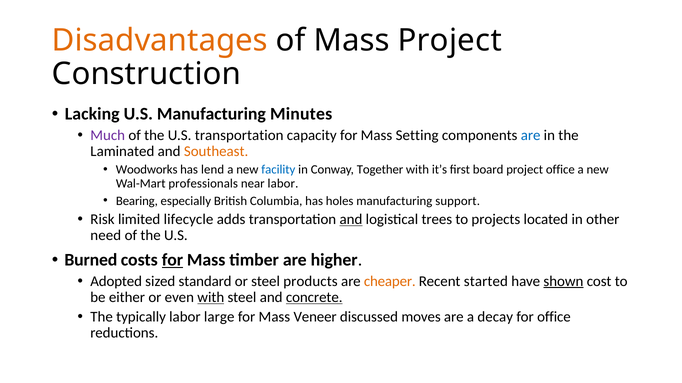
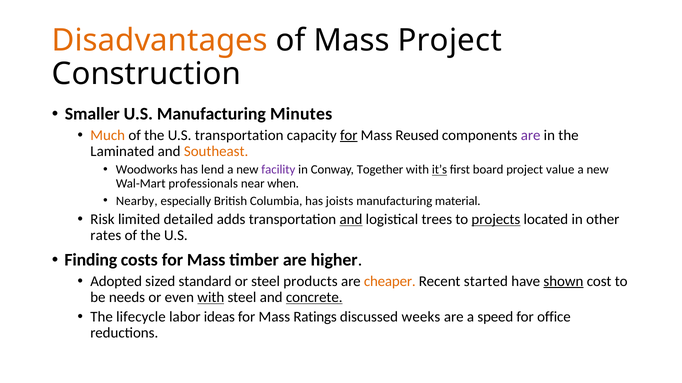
Lacking: Lacking -> Smaller (92, 114)
Much colour: purple -> orange (108, 135)
for underline: none -> present (349, 135)
Setting: Setting -> Reused (417, 135)
are colour: blue -> purple (531, 135)
facility colour: blue -> purple (278, 170)
it’s underline: none -> present (439, 170)
project office: office -> value (560, 170)
near labor: labor -> when (283, 184)
Bearing: Bearing -> Nearby (137, 201)
holes: holes -> joists (340, 201)
support: support -> material (458, 201)
lifecycle: lifecycle -> detailed (188, 220)
projects underline: none -> present (496, 220)
need: need -> rates (106, 236)
Burned: Burned -> Finding (91, 260)
for underline: present -> none (172, 260)
either: either -> needs (127, 298)
typically: typically -> lifecycle (141, 317)
large: large -> ideas (219, 317)
Veneer: Veneer -> Ratings (315, 317)
moves: moves -> weeks (421, 317)
decay: decay -> speed (495, 317)
